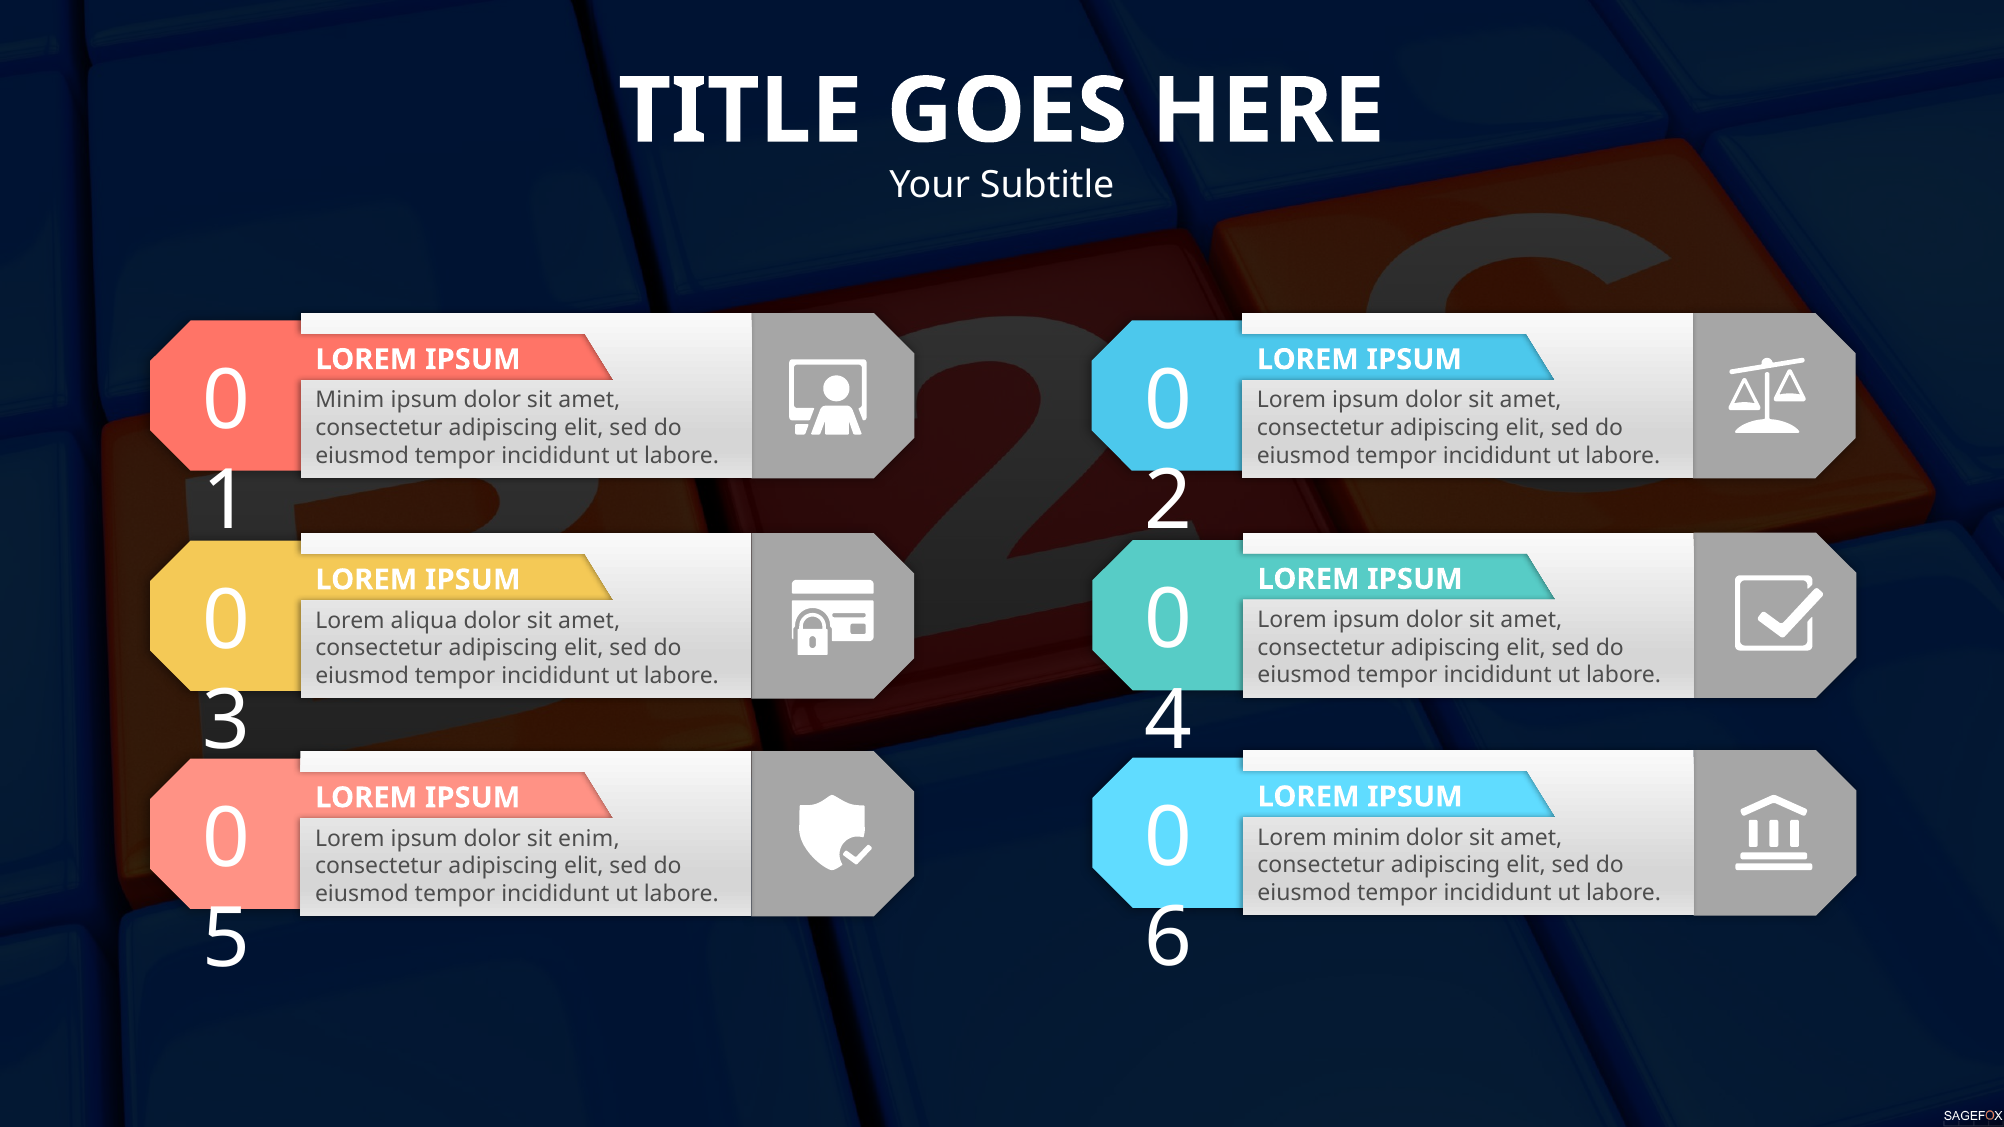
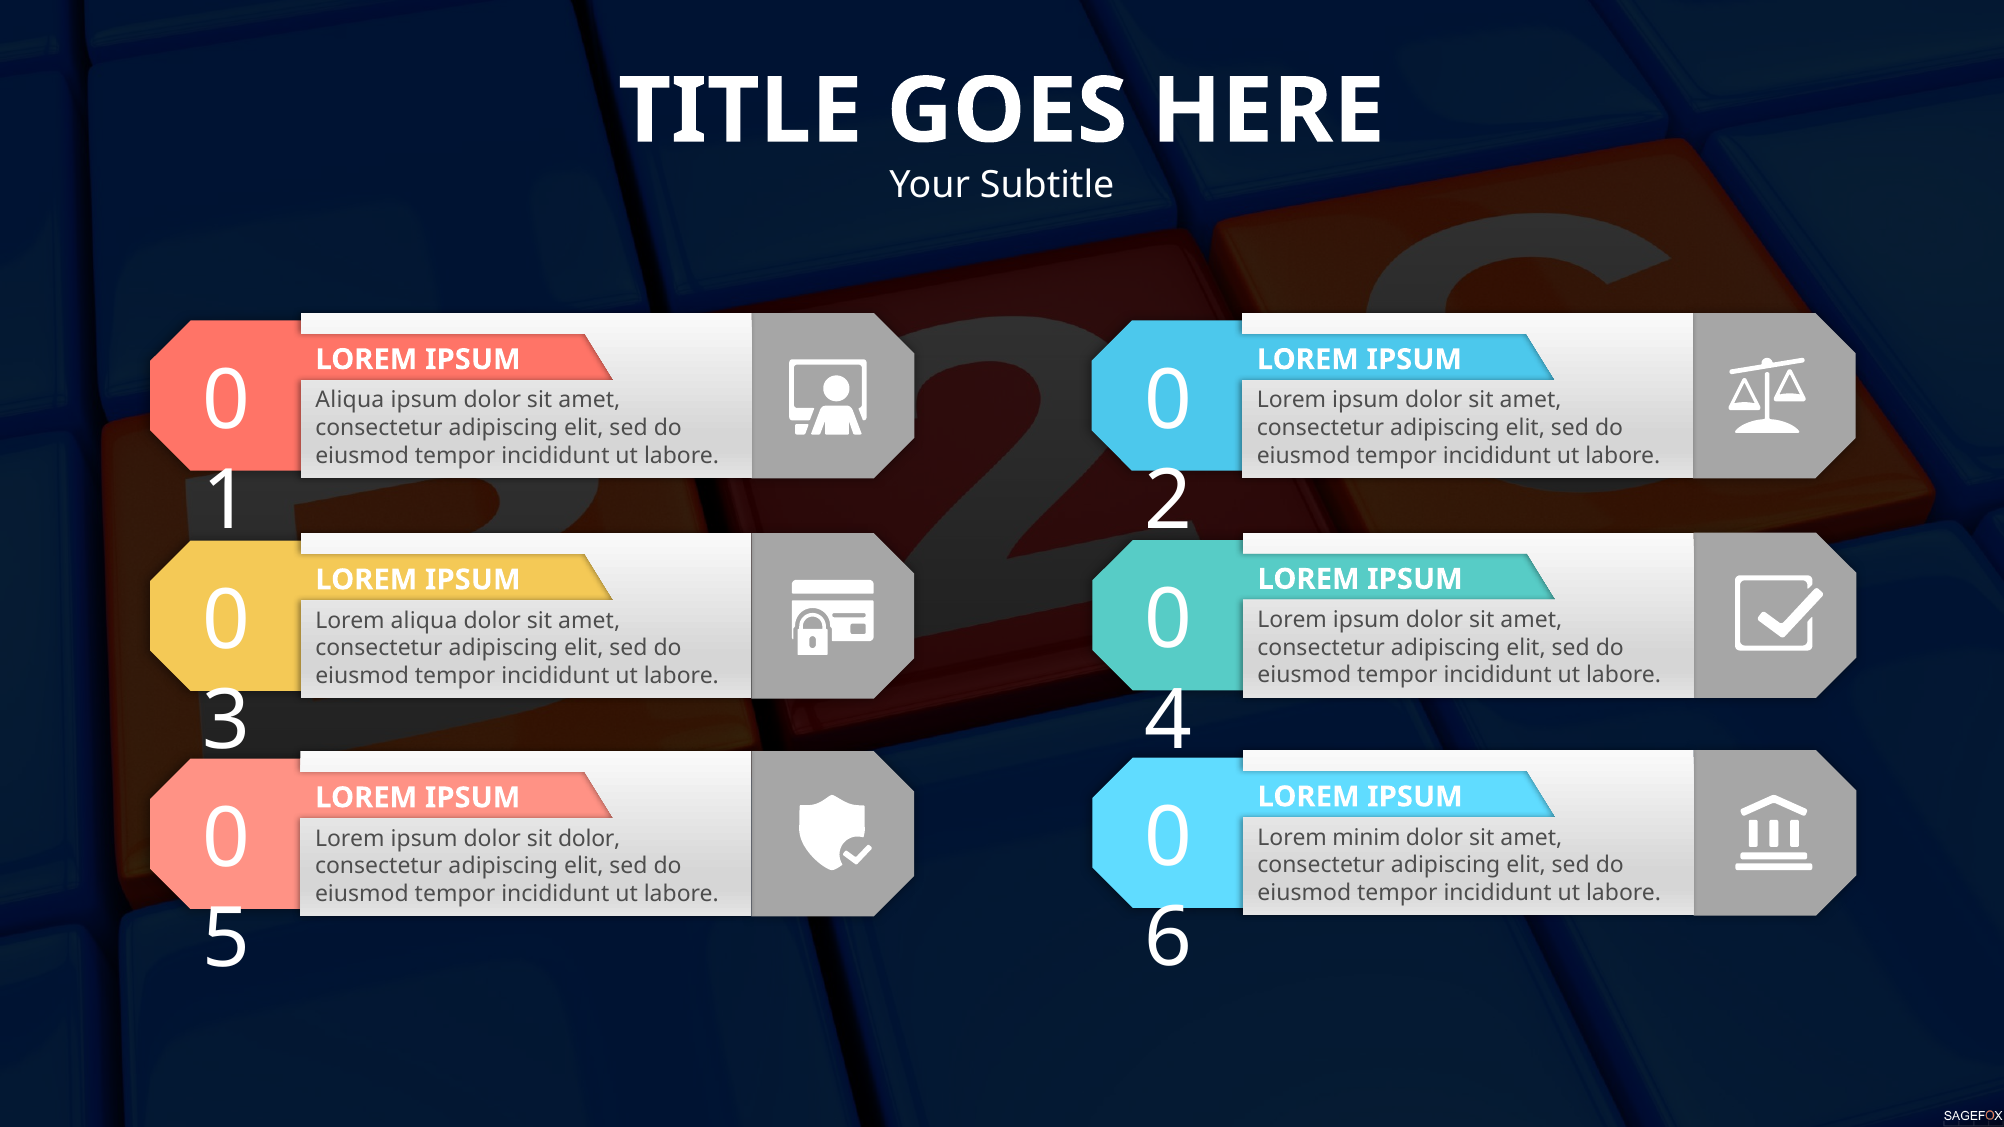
Minim: Minim -> Aliqua (350, 400)
sit enim: enim -> dolor (589, 839)
